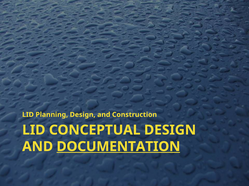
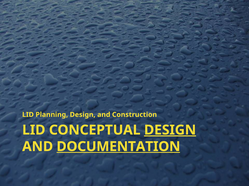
DESIGN underline: none -> present (170, 131)
